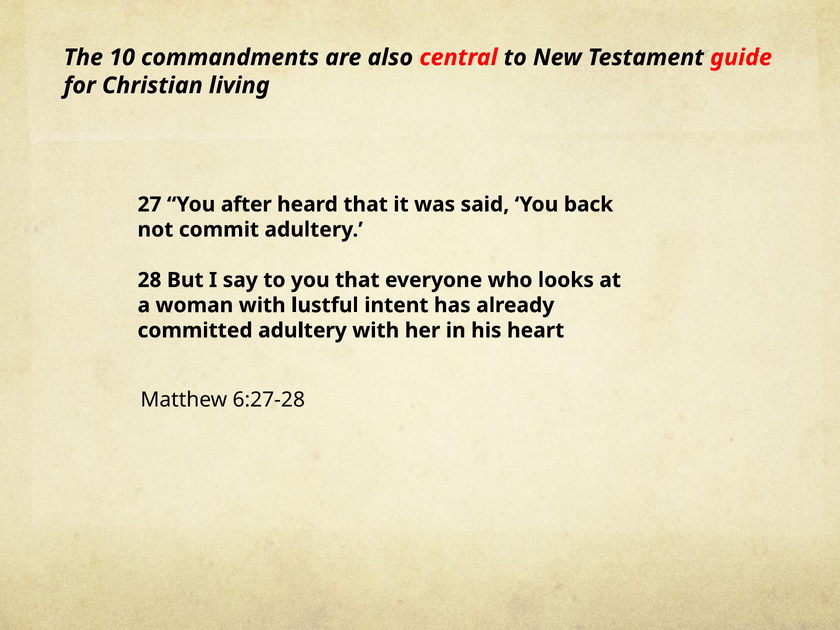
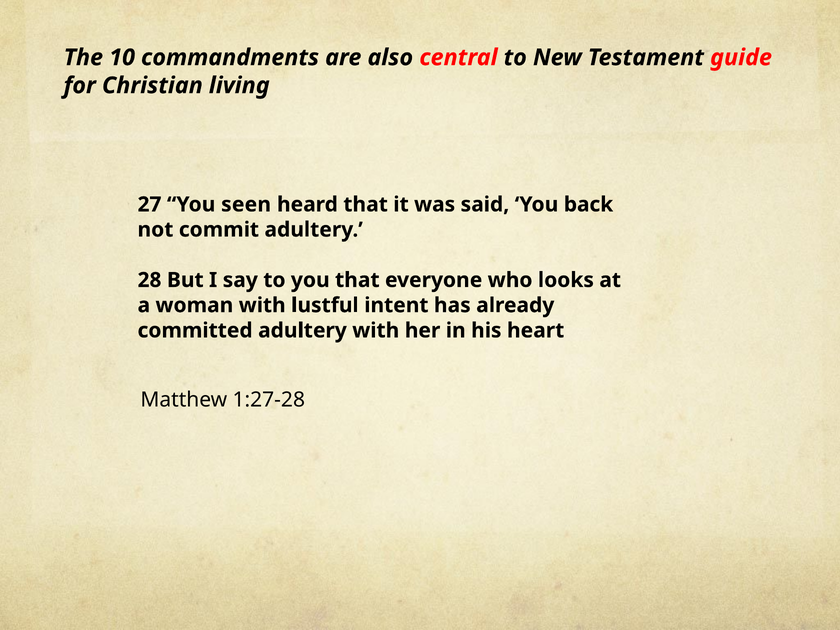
after: after -> seen (246, 204)
6:27-28: 6:27-28 -> 1:27-28 (269, 400)
